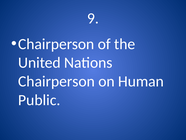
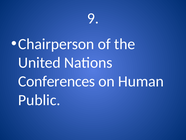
Chairperson: Chairperson -> Conferences (57, 81)
